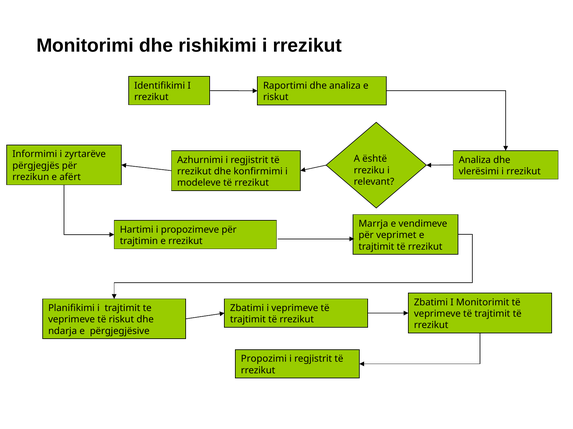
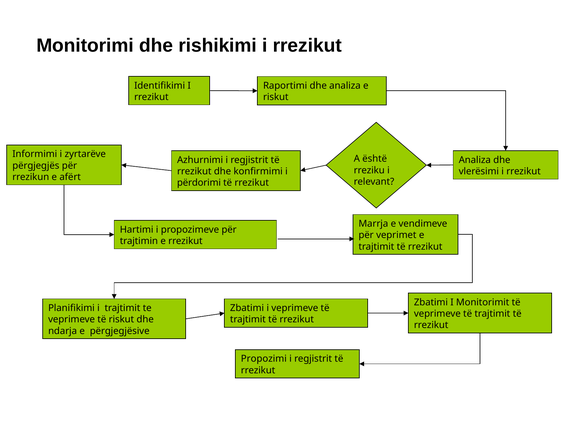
modeleve: modeleve -> përdorimi (199, 183)
